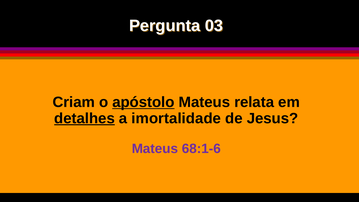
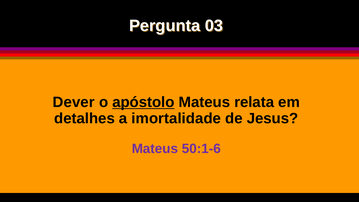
Criam: Criam -> Dever (74, 102)
detalhes underline: present -> none (85, 118)
68:1-6: 68:1-6 -> 50:1-6 (201, 149)
